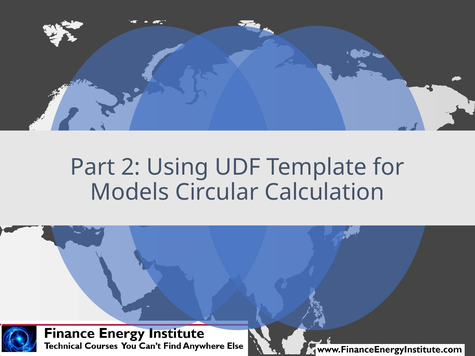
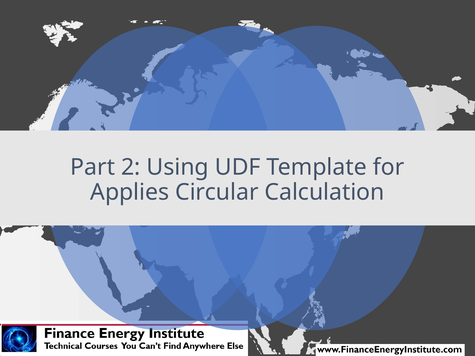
Models: Models -> Applies (130, 192)
